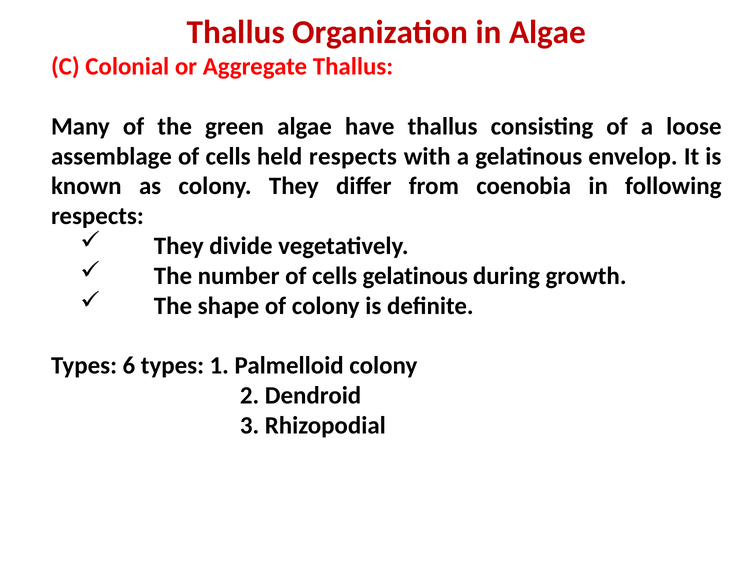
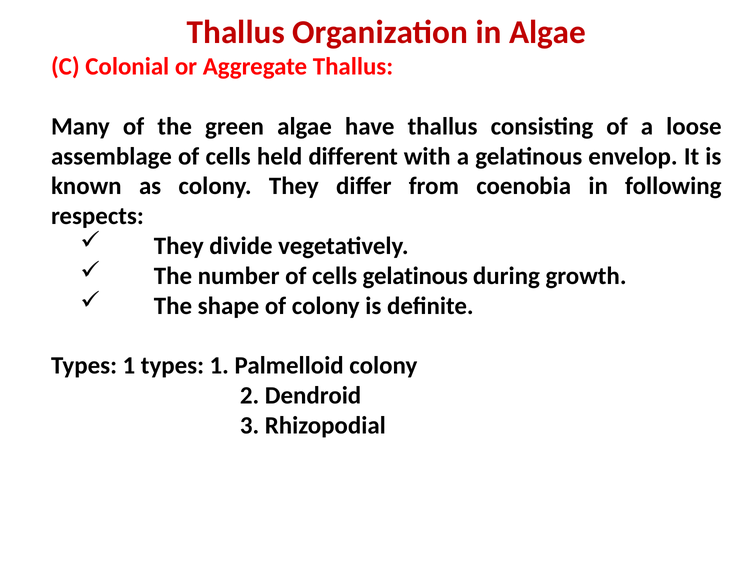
held respects: respects -> different (353, 156)
6: 6 -> 1 (129, 366)
